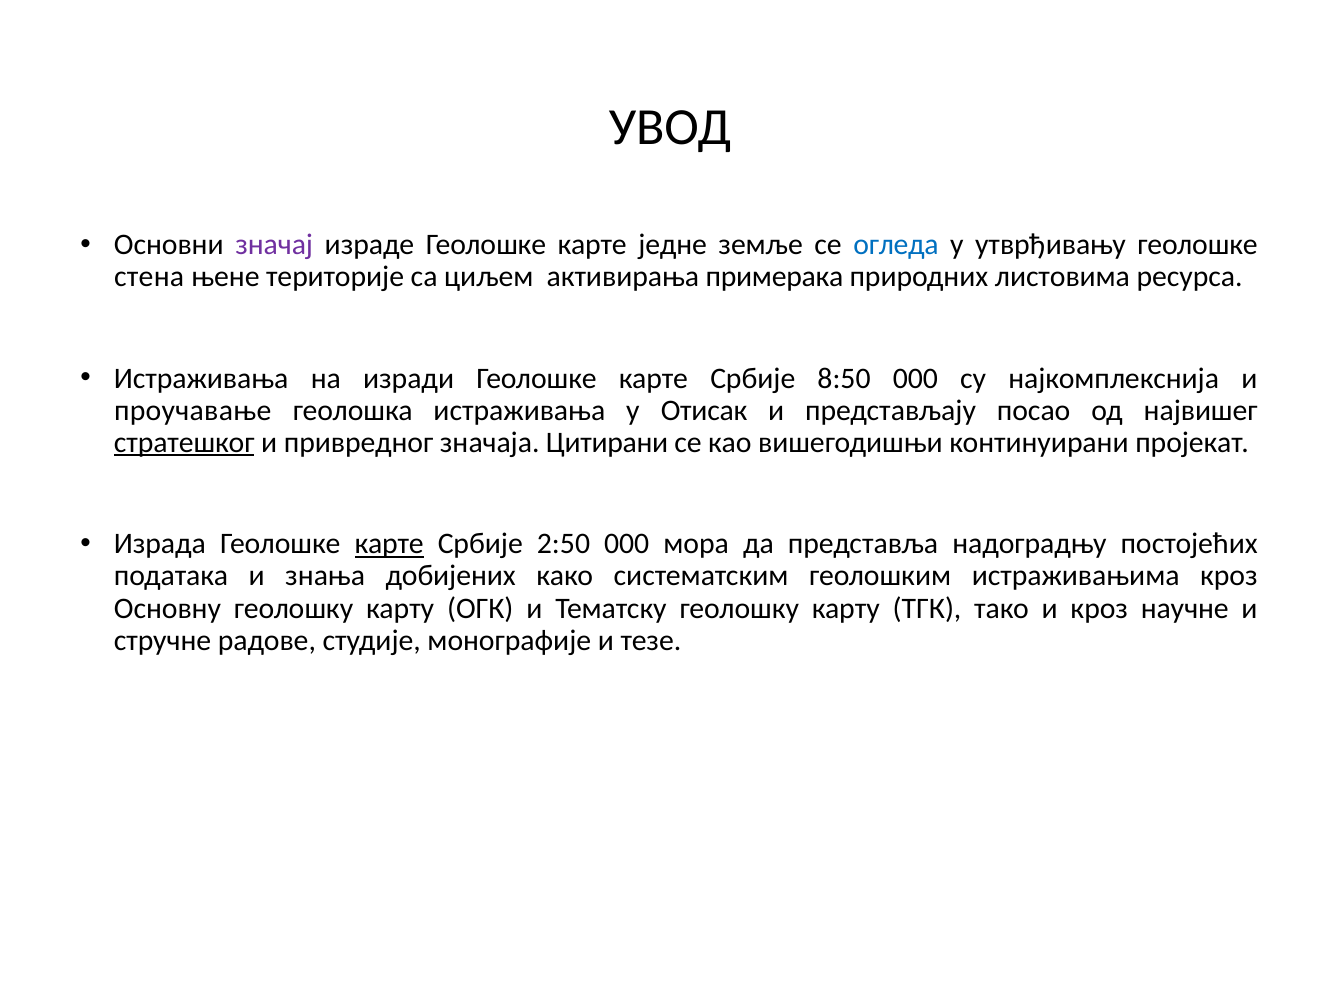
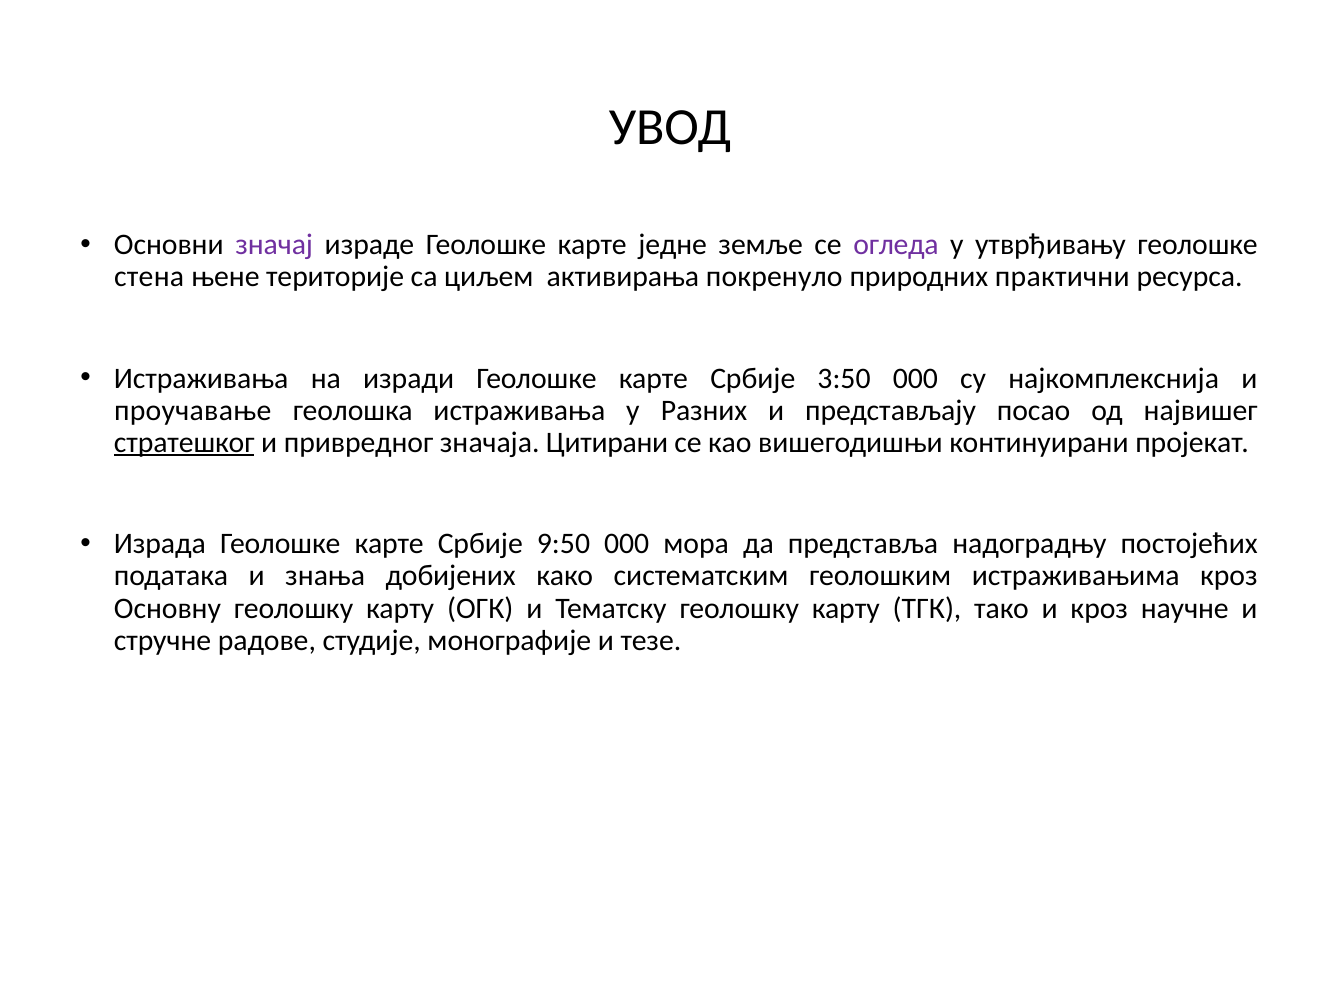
огледа colour: blue -> purple (896, 245)
примерака: примерака -> покренуло (774, 277)
листовима: листовима -> практични (1062, 277)
8:50: 8:50 -> 3:50 (844, 378)
Отисак: Отисак -> Разних (704, 410)
карте underline: present -> none (389, 544)
2:50: 2:50 -> 9:50 (564, 544)
